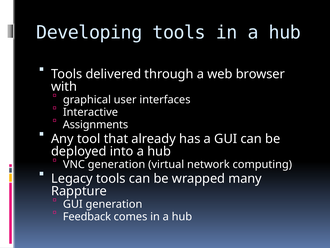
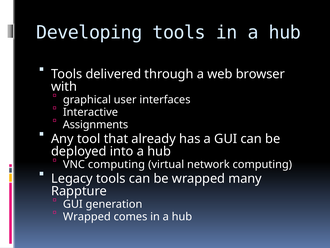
VNC generation: generation -> computing (116, 164)
Feedback: Feedback -> Wrapped (87, 216)
